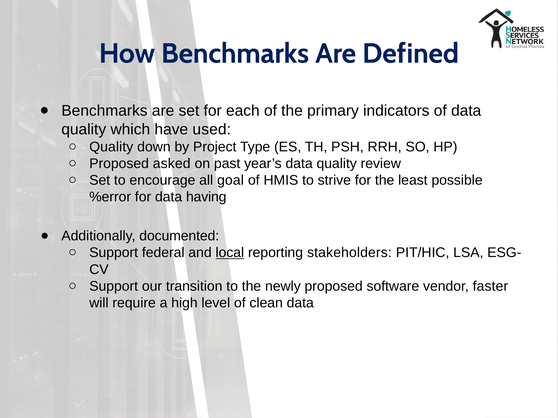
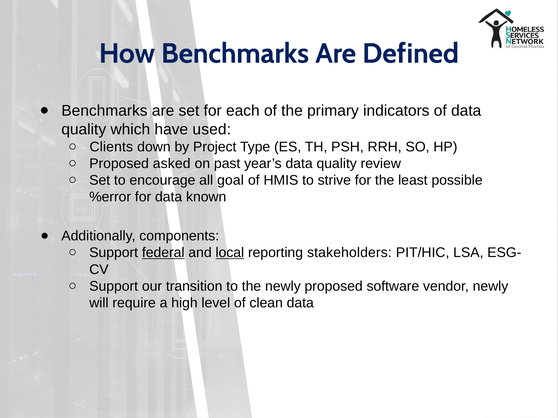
Quality: Quality -> Clients (111, 147)
having: having -> known (206, 197)
documented: documented -> components (179, 236)
federal underline: none -> present (163, 253)
vendor faster: faster -> newly (490, 287)
